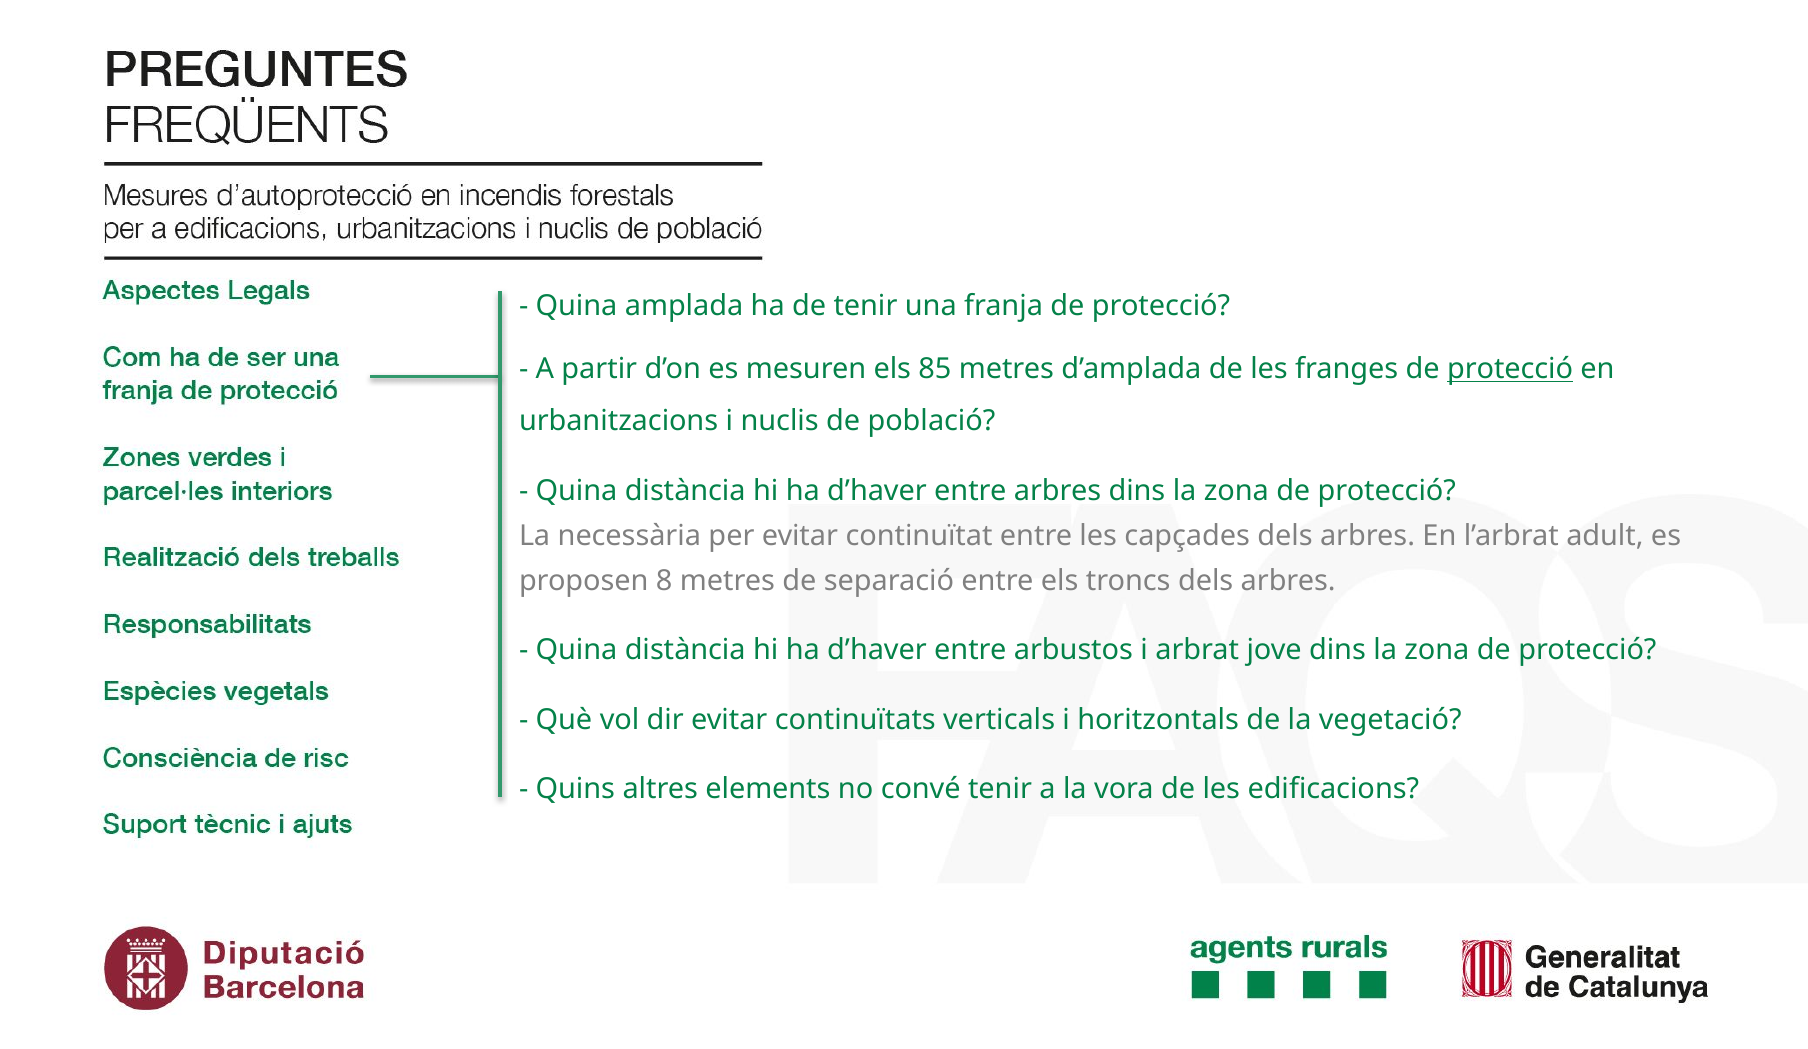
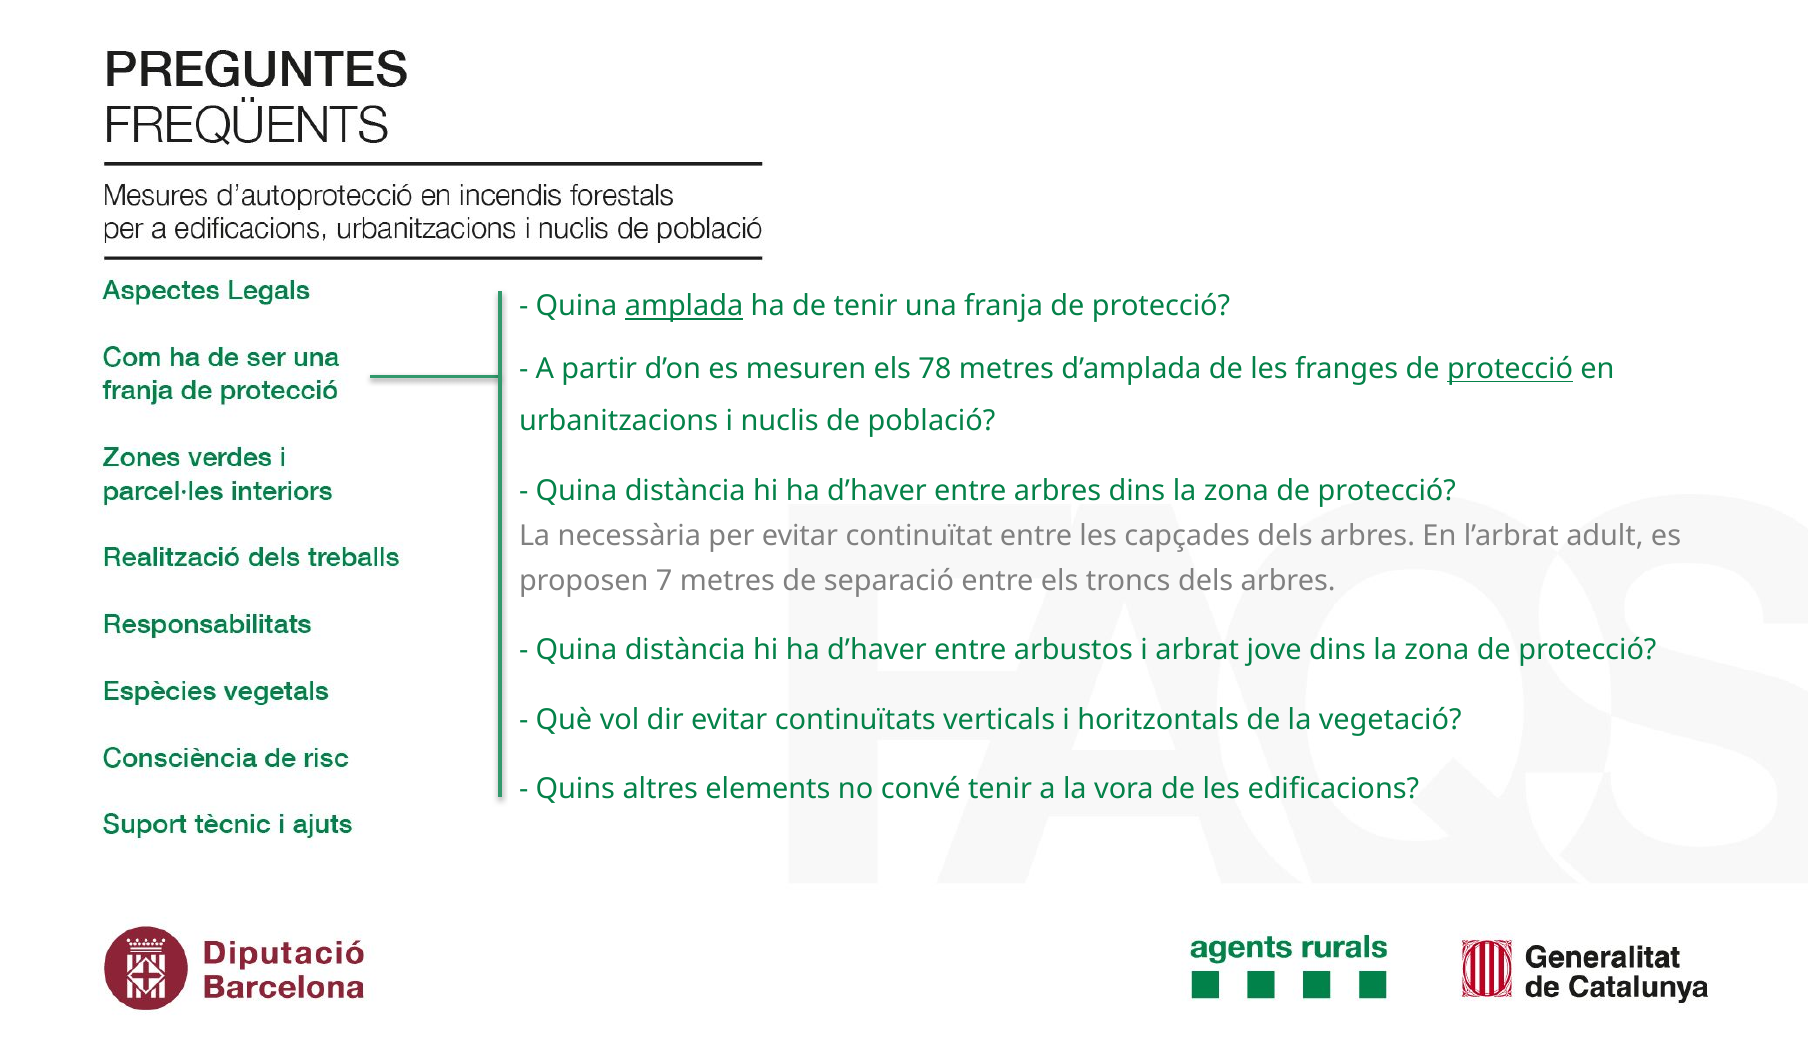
amplada underline: none -> present (684, 306)
85: 85 -> 78 (935, 369)
8: 8 -> 7 (664, 581)
